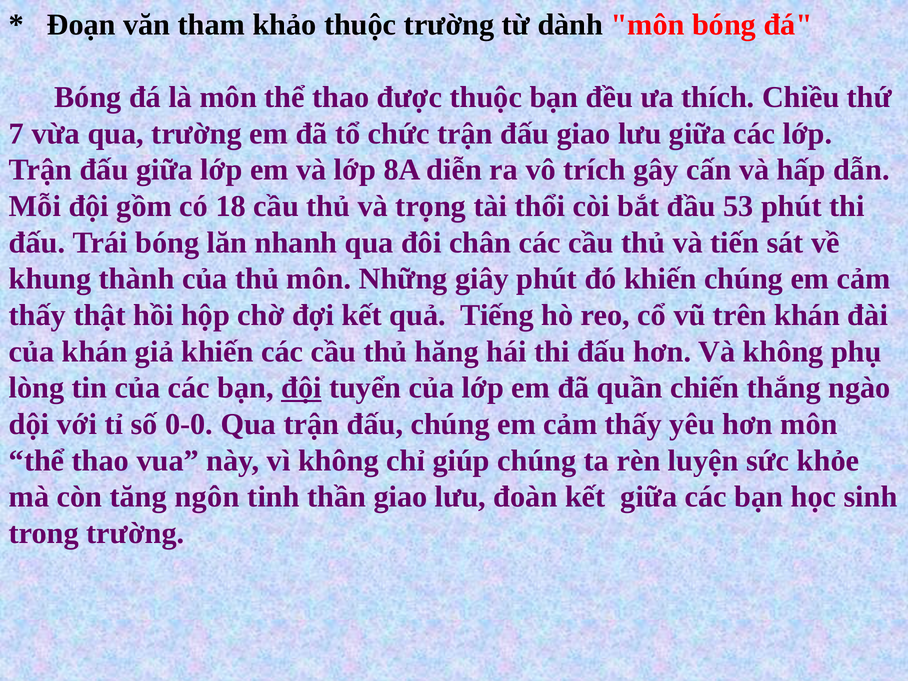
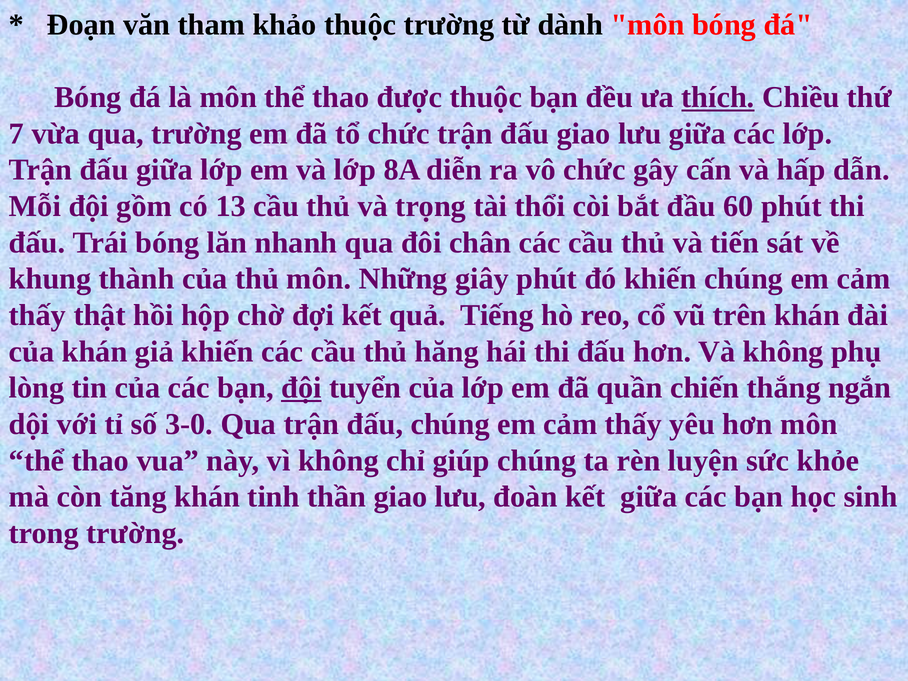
thích underline: none -> present (718, 97)
vô trích: trích -> chức (594, 170)
18: 18 -> 13 (231, 206)
53: 53 -> 60 (738, 206)
ngào: ngào -> ngắn (860, 388)
0-0: 0-0 -> 3-0 (189, 424)
tăng ngôn: ngôn -> khán (207, 497)
